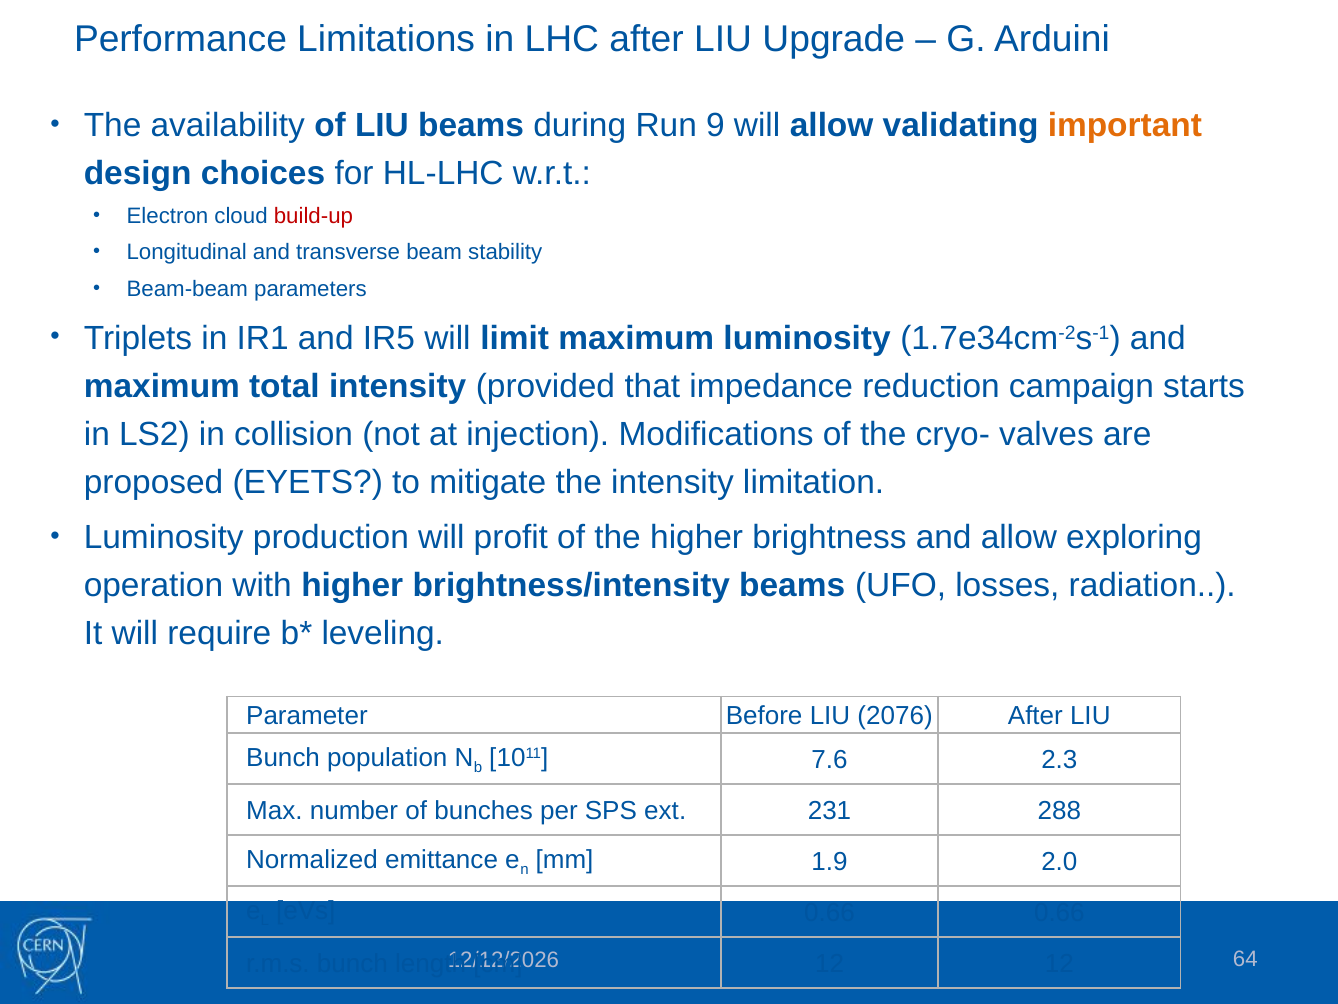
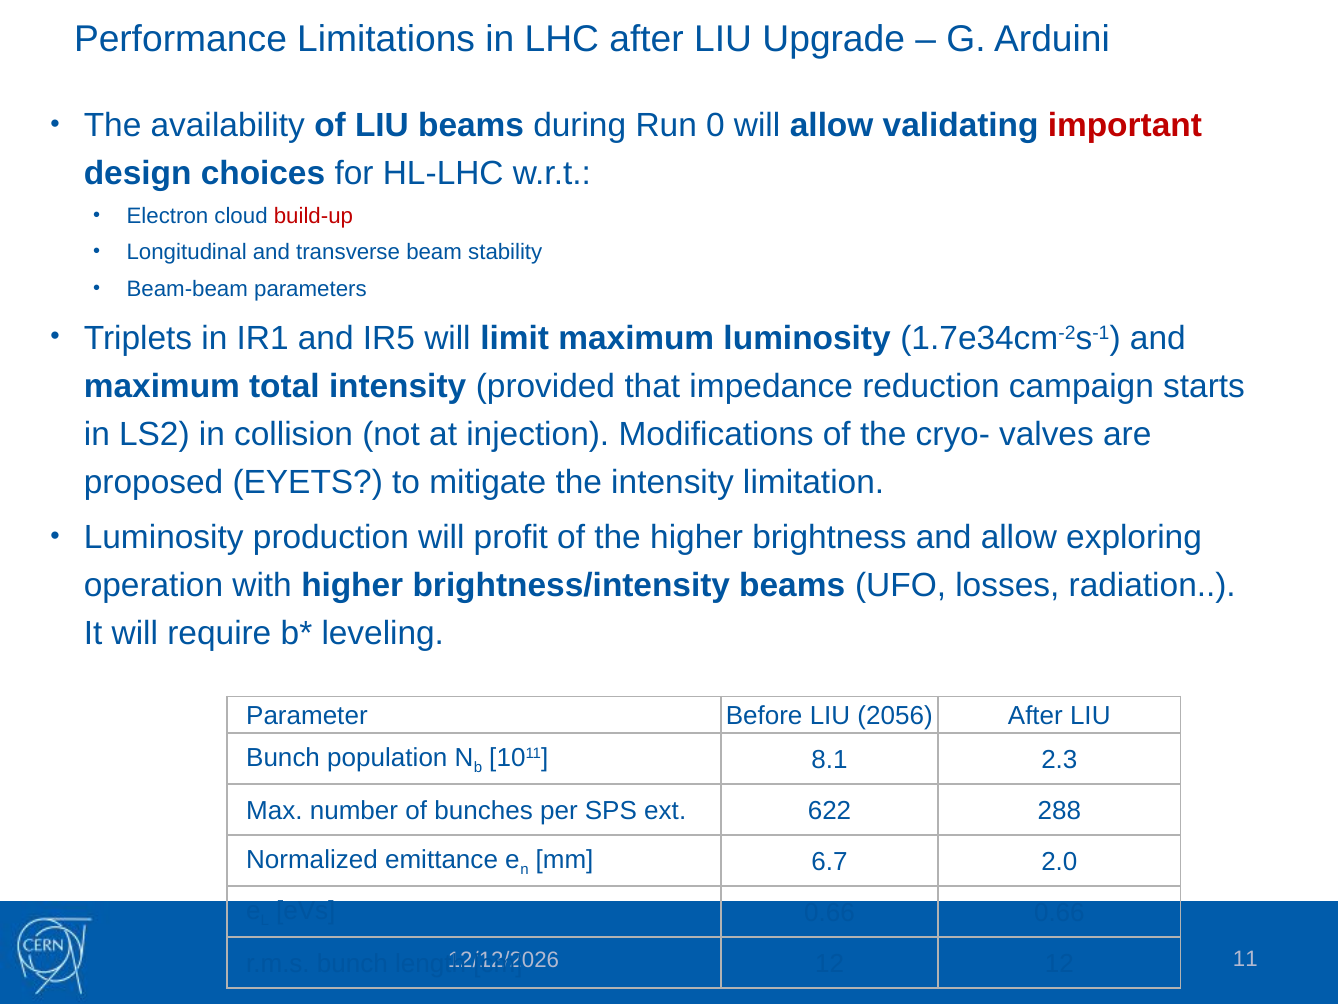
9: 9 -> 0 (715, 125)
important colour: orange -> red (1125, 125)
2076: 2076 -> 2056 (895, 716)
7.6: 7.6 -> 8.1 (830, 759)
231: 231 -> 622 (830, 810)
1.9: 1.9 -> 6.7 (830, 861)
64: 64 -> 11 (1245, 958)
